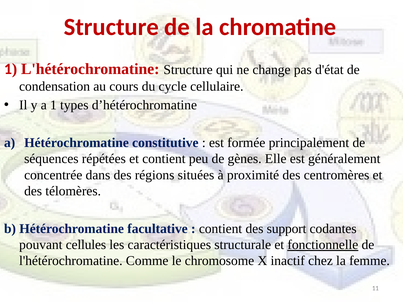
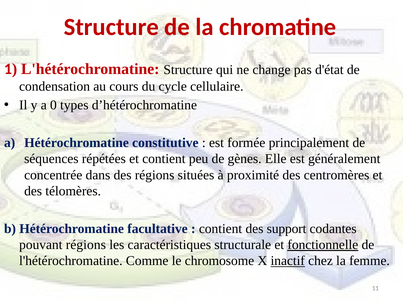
a 1: 1 -> 0 (53, 105)
pouvant cellules: cellules -> régions (86, 245)
inactif underline: none -> present (288, 261)
